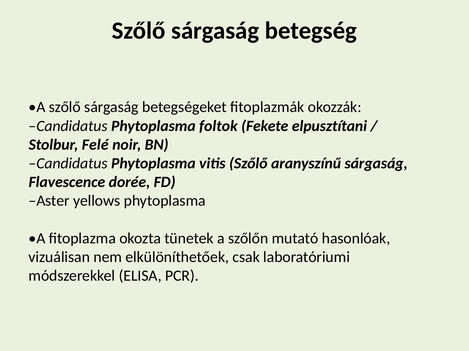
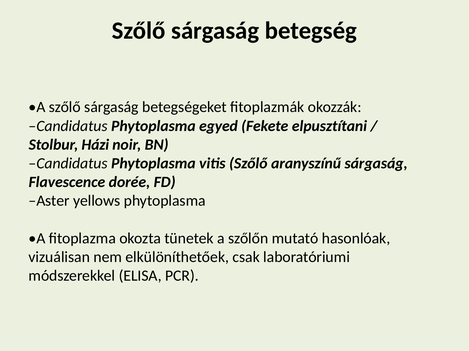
foltok: foltok -> egyed (218, 126)
Felé: Felé -> Házi (95, 145)
